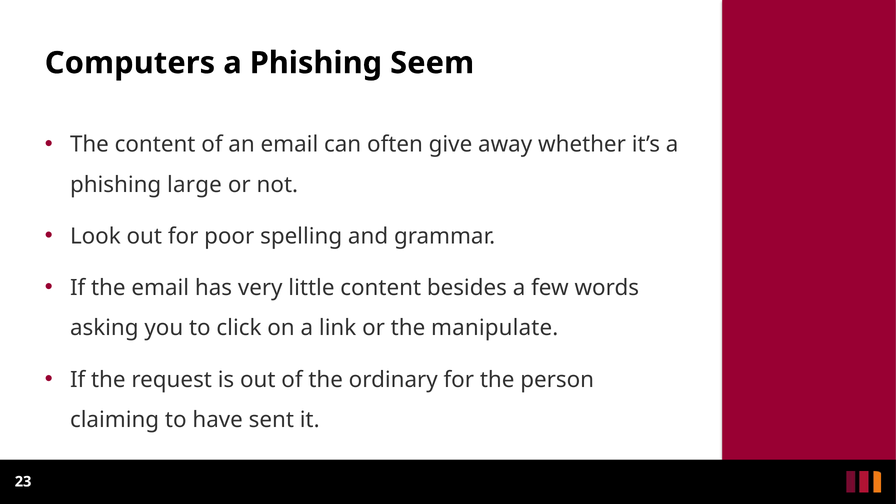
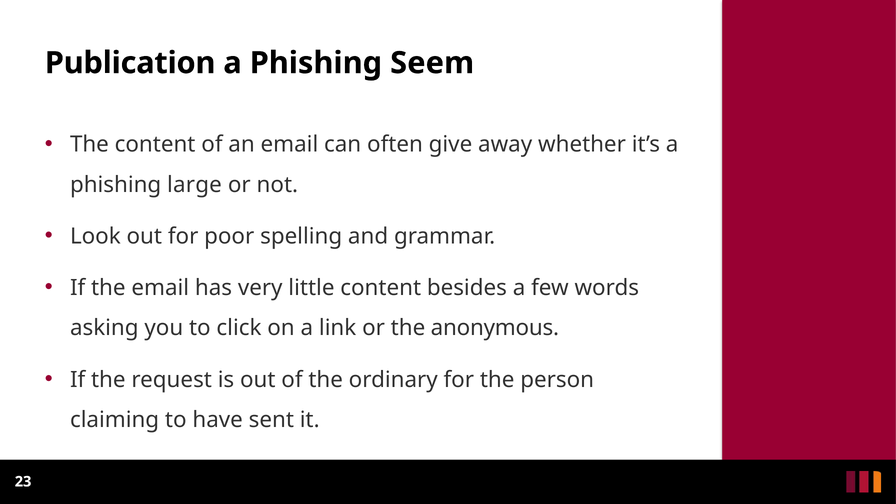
Computers: Computers -> Publication (130, 63)
manipulate: manipulate -> anonymous (495, 328)
